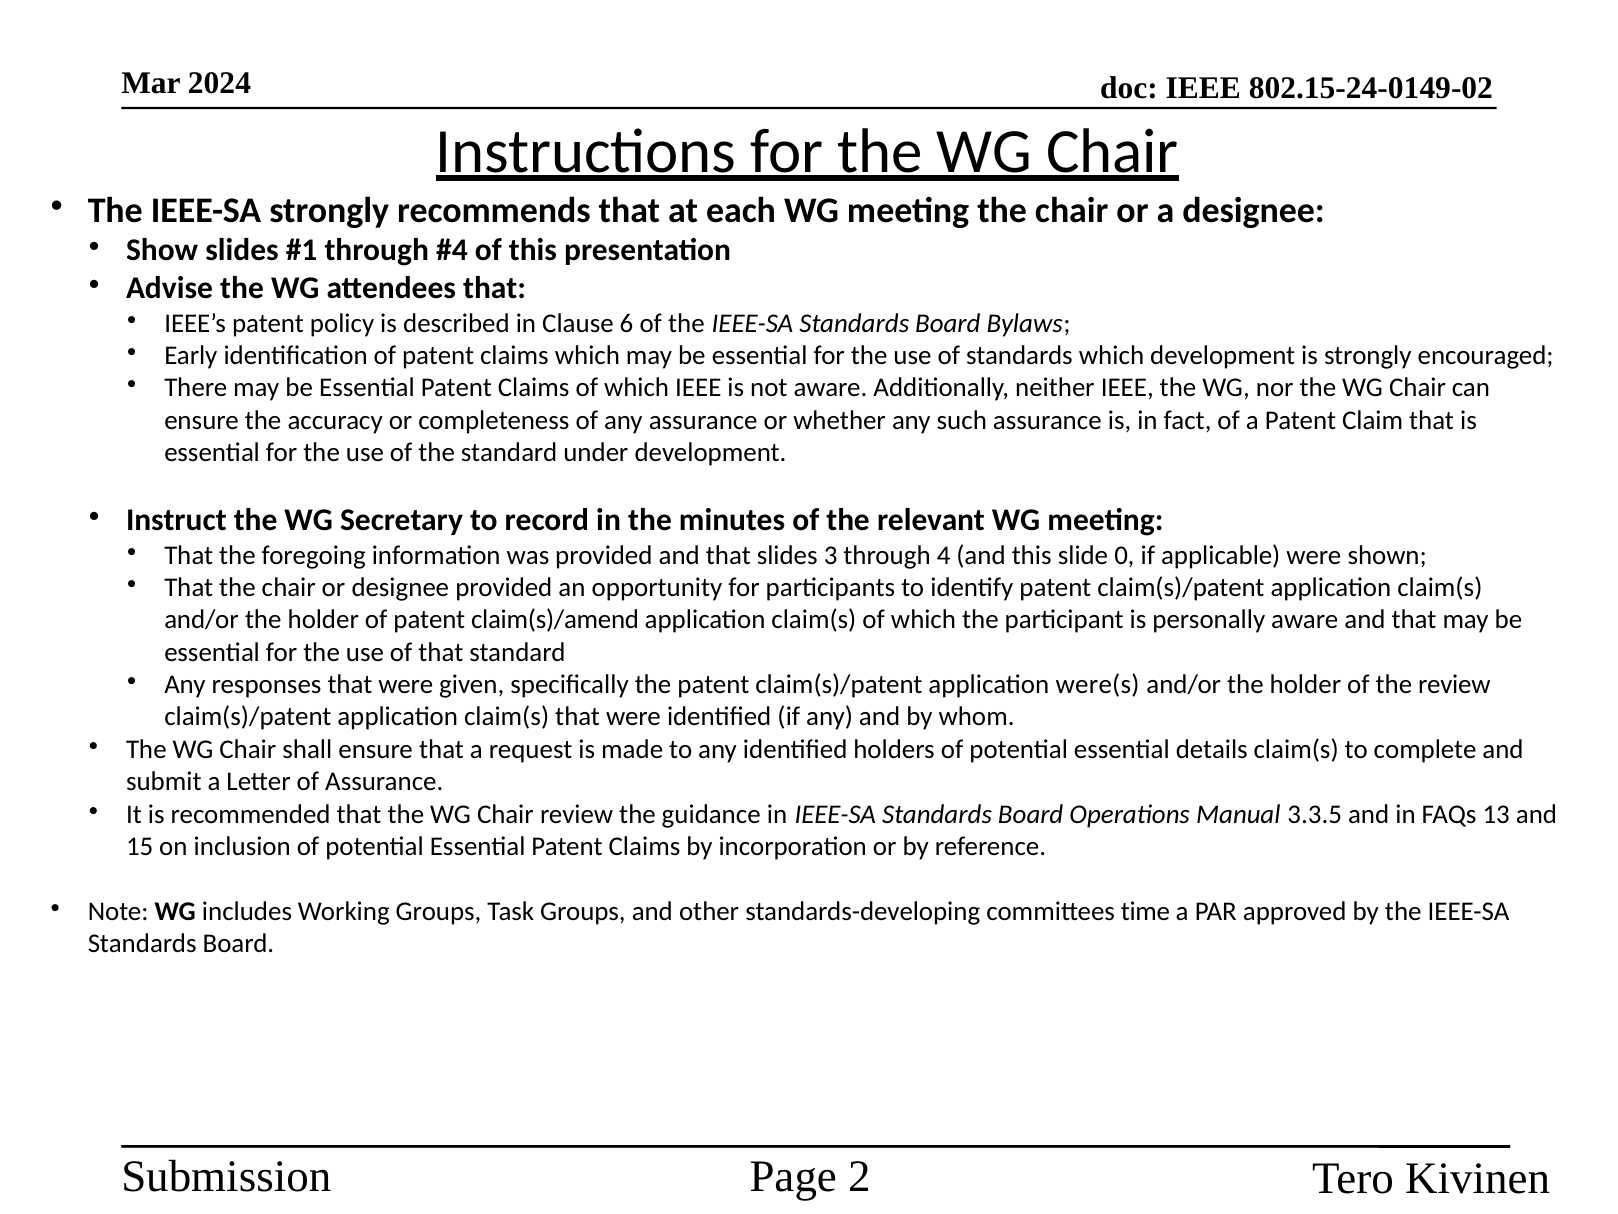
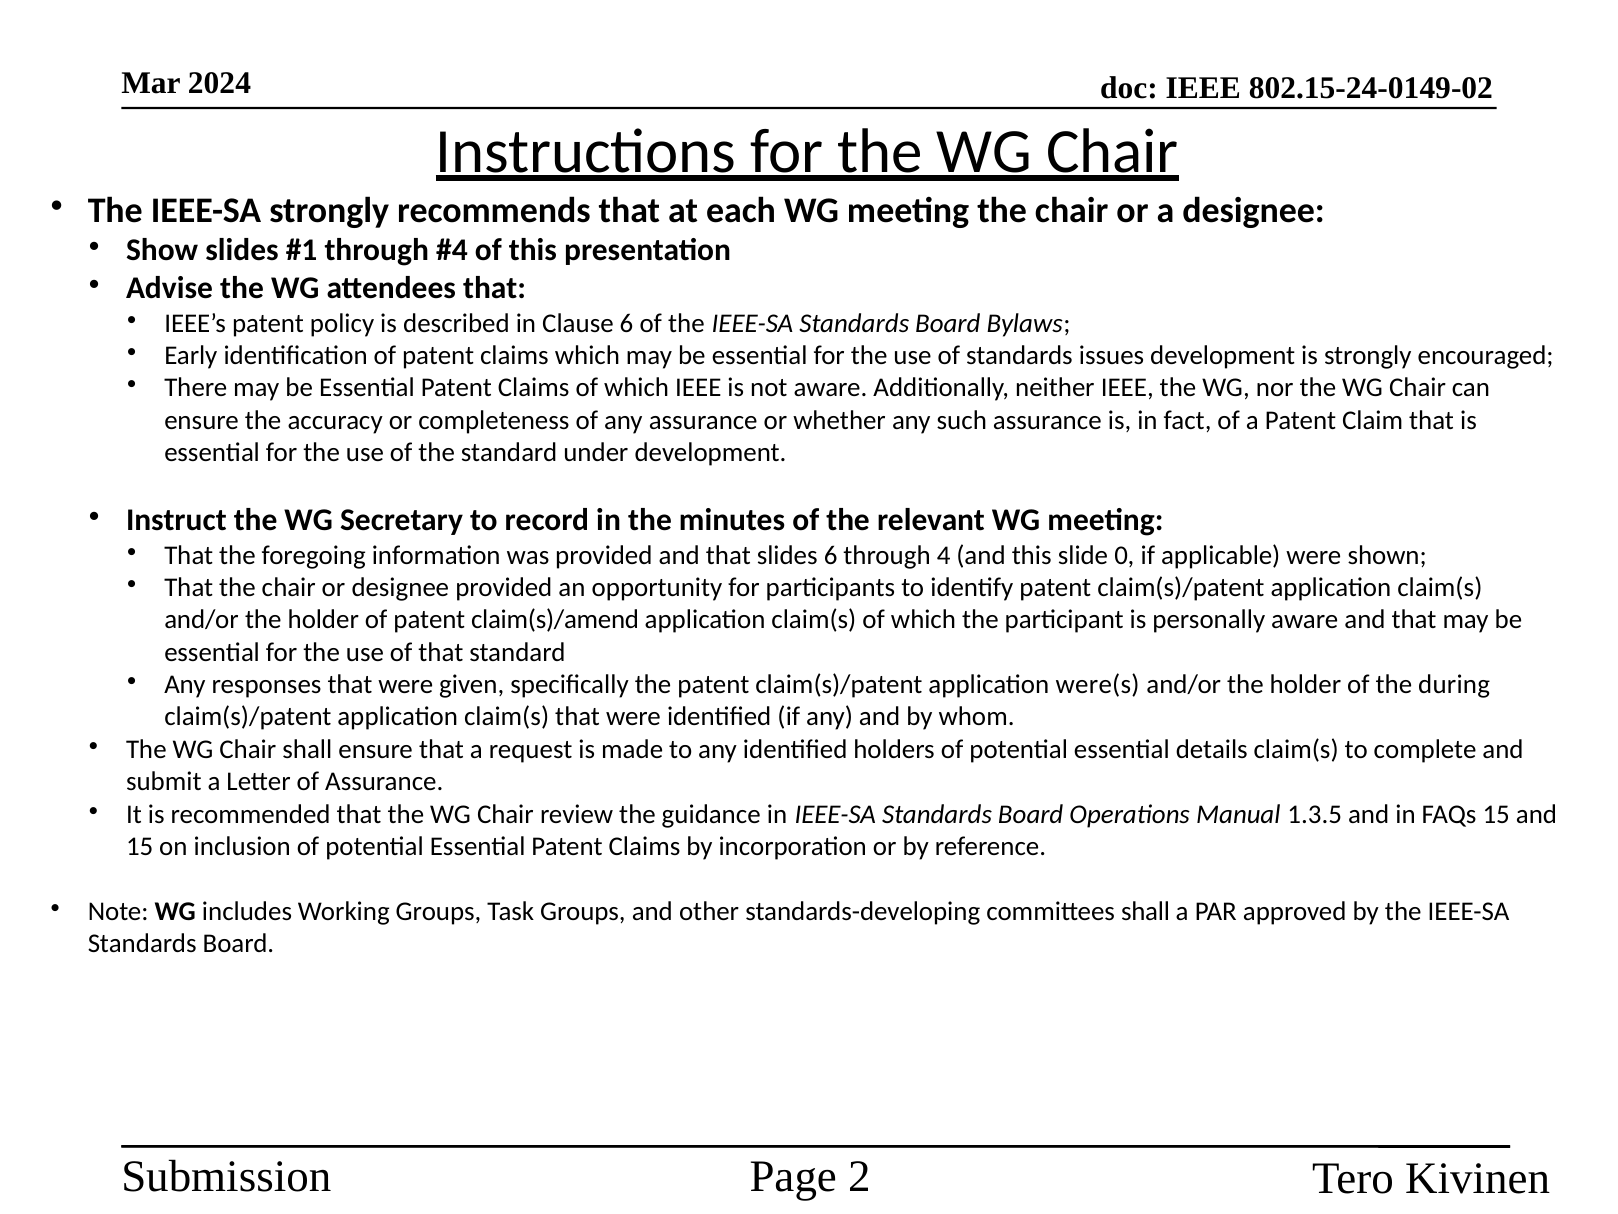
standards which: which -> issues (1112, 355)
slides 3: 3 -> 6 (831, 555)
the review: review -> during (1454, 684)
3.3.5: 3.3.5 -> 1.3.5 (1315, 814)
FAQs 13: 13 -> 15 (1496, 814)
committees time: time -> shall (1145, 911)
